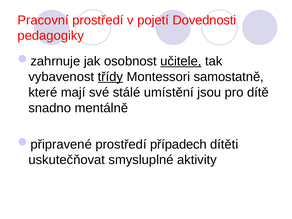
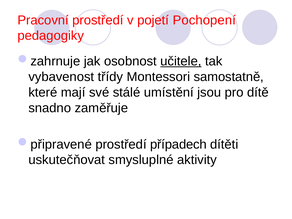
Dovednosti: Dovednosti -> Pochopení (204, 20)
třídy underline: present -> none (110, 77)
mentálně: mentálně -> zaměřuje (101, 108)
